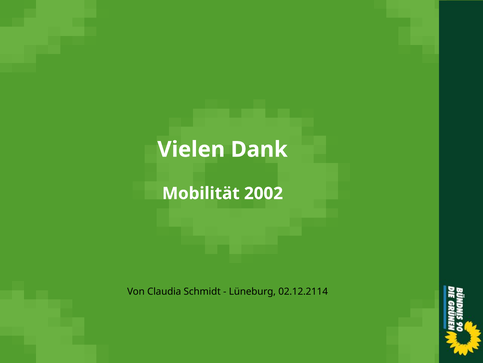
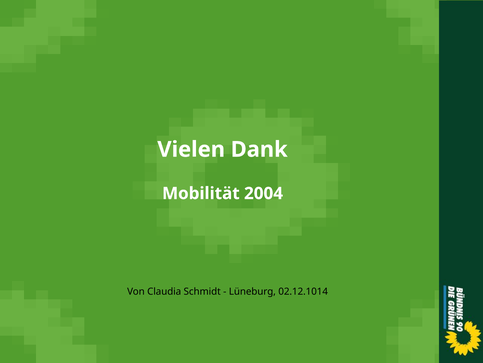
2002: 2002 -> 2004 (264, 193)
02.12.2114: 02.12.2114 -> 02.12.1014 (303, 291)
